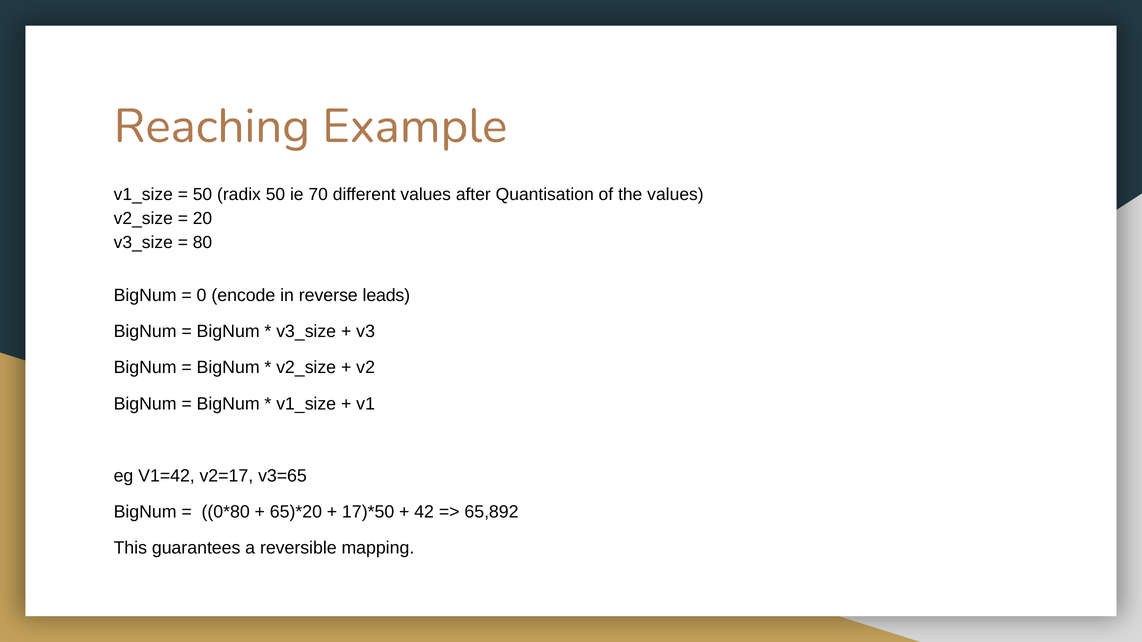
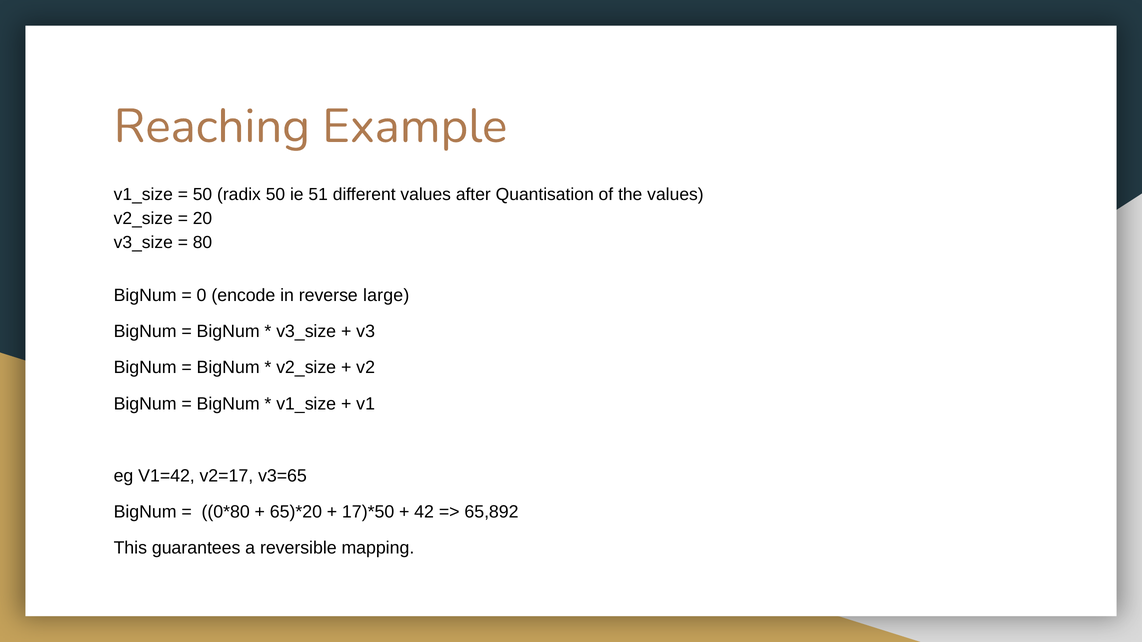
70: 70 -> 51 (318, 195)
leads: leads -> large (386, 296)
